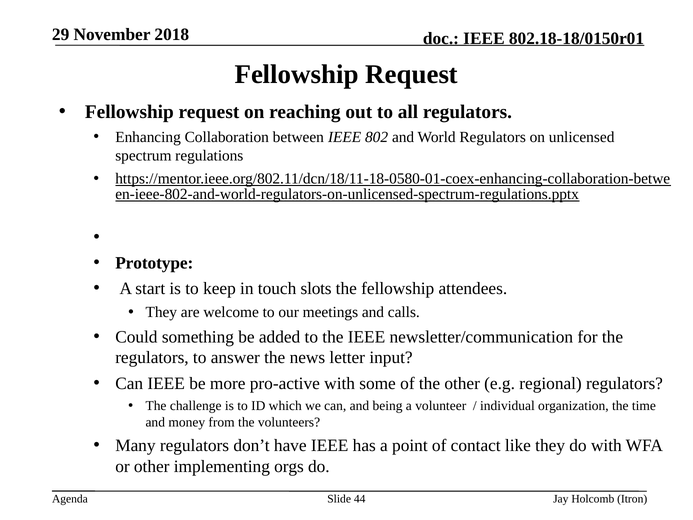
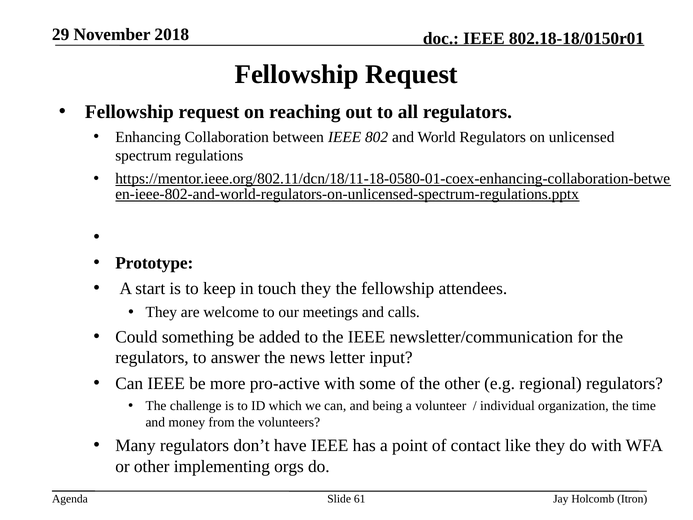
touch slots: slots -> they (316, 288)
44: 44 -> 61 (360, 498)
